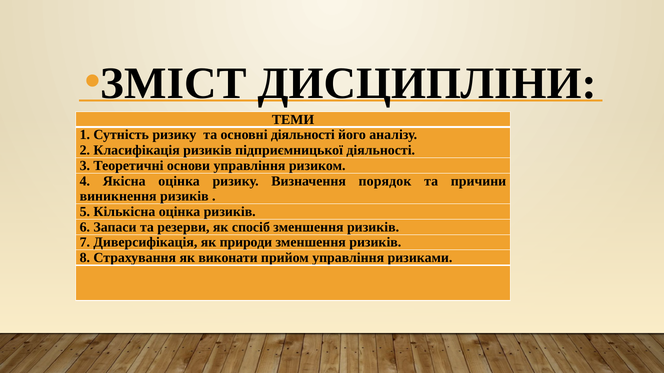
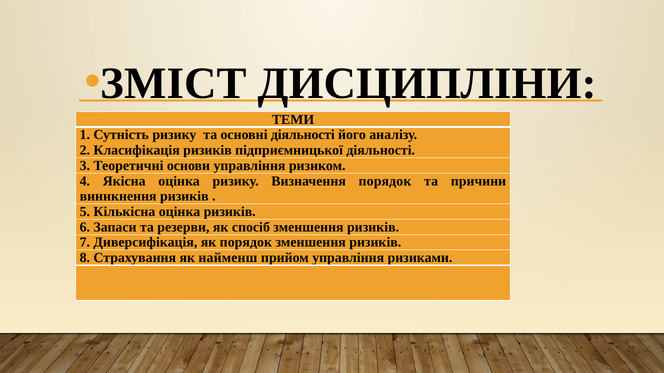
як природи: природи -> порядок (246, 243)
виконати: виконати -> найменш (228, 258)
